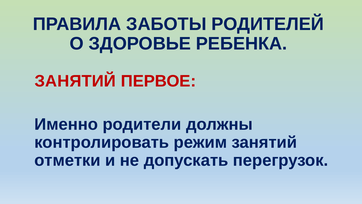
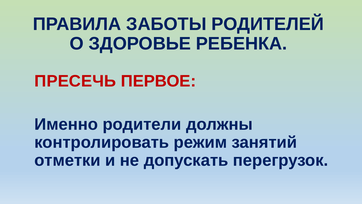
ЗАНЯТИЙ: ЗАНЯТИЙ -> ПРЕСЕЧЬ (75, 81)
